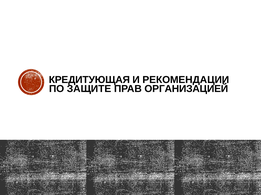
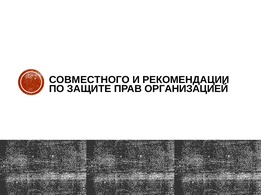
КРЕДИТУЮЩАЯ: КРЕДИТУЮЩАЯ -> СОВМЕСТНОГО (89, 80)
